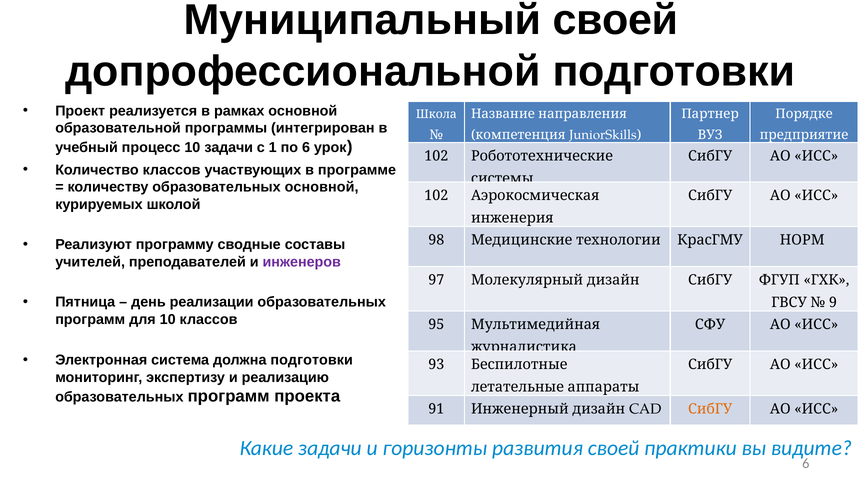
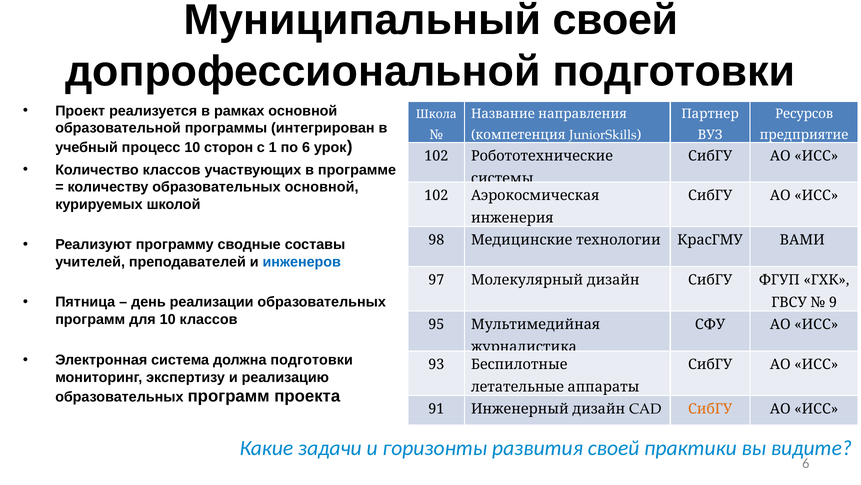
Порядке: Порядке -> Ресурсов (804, 114)
10 задачи: задачи -> сторон (229, 148)
НОРМ: НОРМ -> ВАМИ (802, 240)
инженеров colour: purple -> blue (302, 262)
